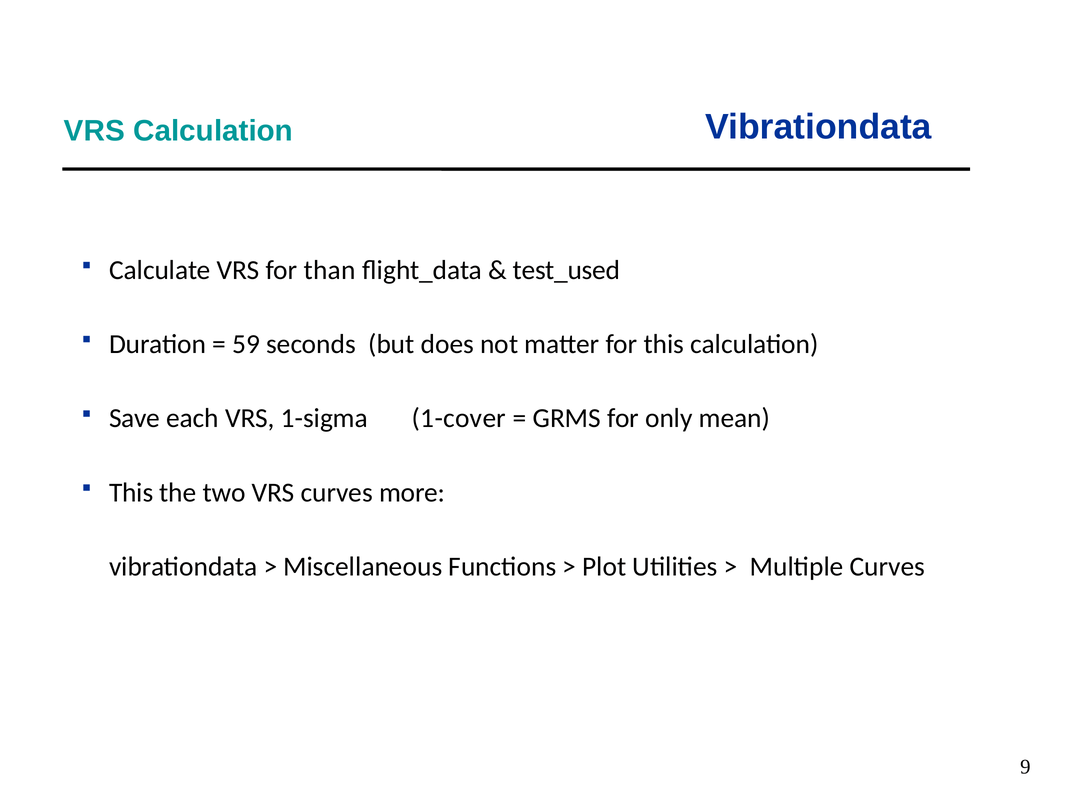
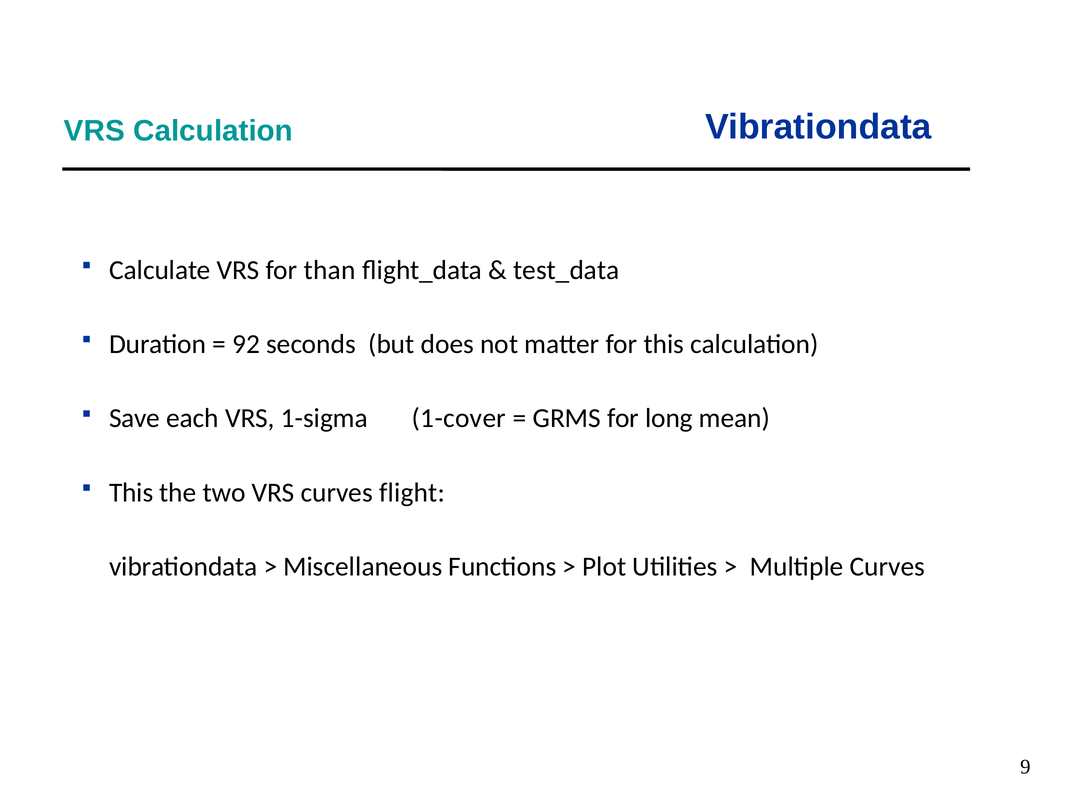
test_used: test_used -> test_data (566, 270)
59: 59 -> 92 (246, 344)
only: only -> long (669, 418)
more: more -> flight (412, 492)
